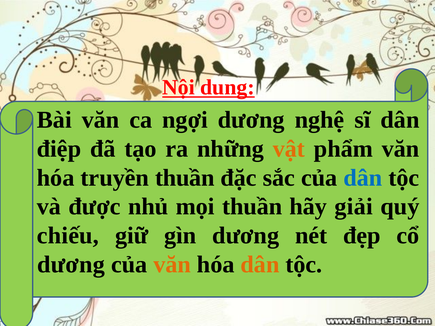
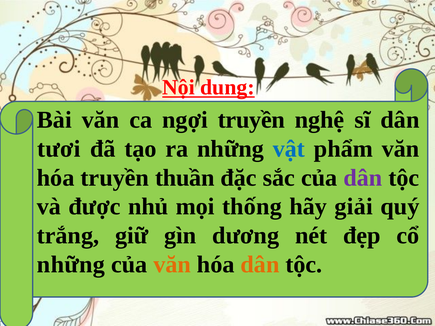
ngợi dương: dương -> truyền (251, 120)
điệp: điệp -> tươi (59, 149)
vật colour: orange -> blue (289, 149)
dân colour: blue -> purple (363, 178)
mọi thuần: thuần -> thống (252, 207)
chiếu: chiếu -> trắng (68, 236)
dương: dương -> những (71, 265)
